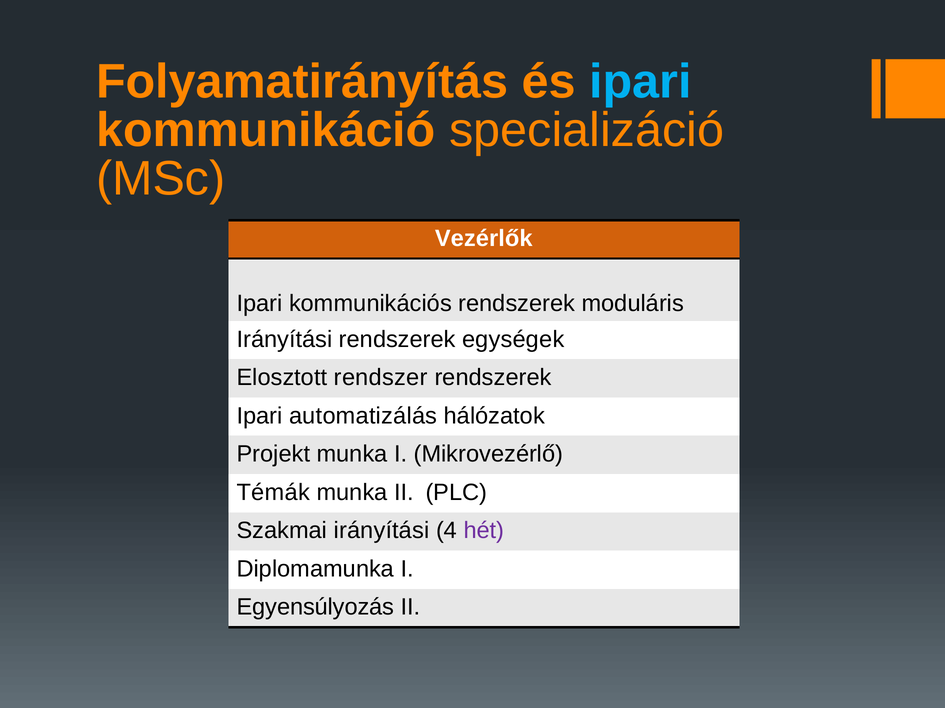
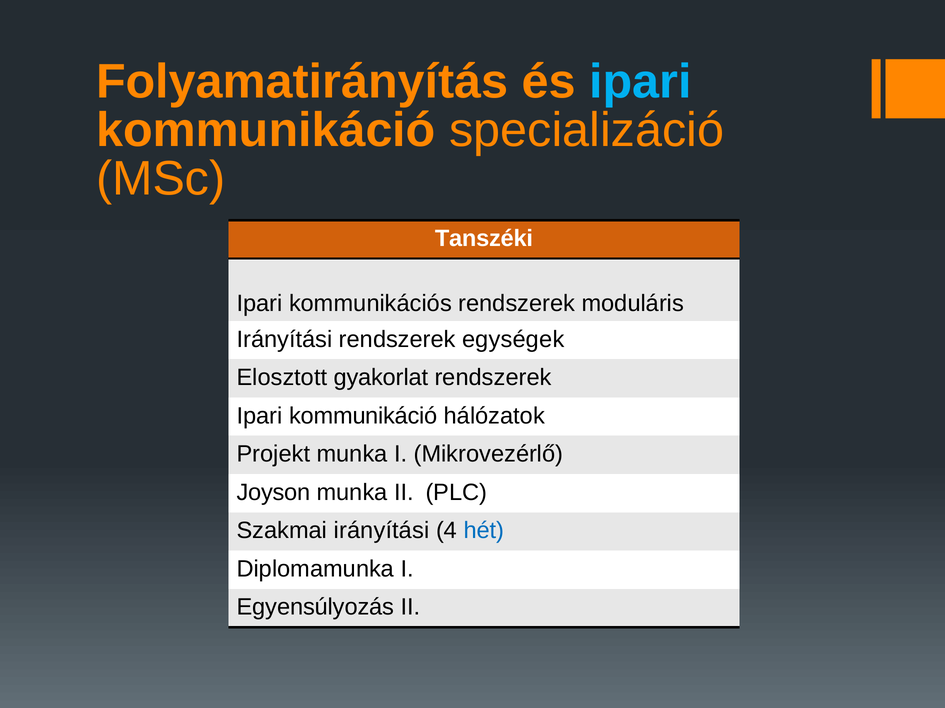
Vezérlők: Vezérlők -> Tanszéki (484, 239)
rendszer: rendszer -> gyakorlat (381, 378)
automatizálás: automatizálás -> kommunikáció (363, 416)
Témák: Témák -> Joyson (274, 493)
hét colour: purple -> blue (484, 531)
